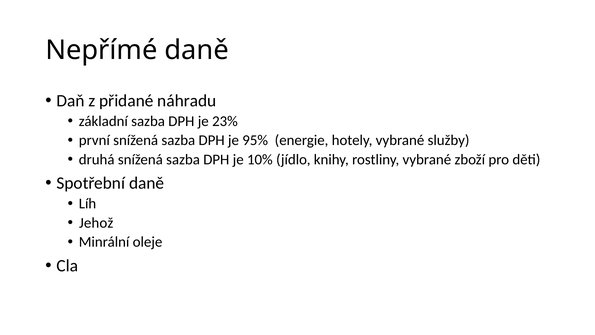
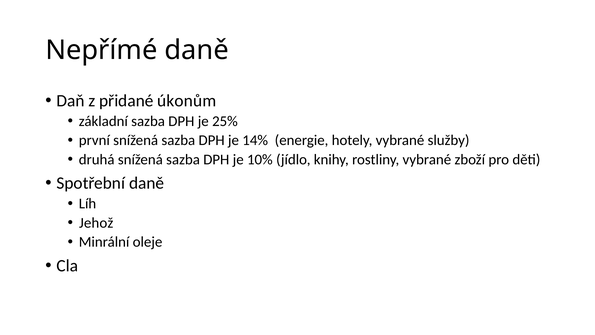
náhradu: náhradu -> úkonům (187, 101)
23%: 23% -> 25% (225, 121)
95%: 95% -> 14% (255, 140)
